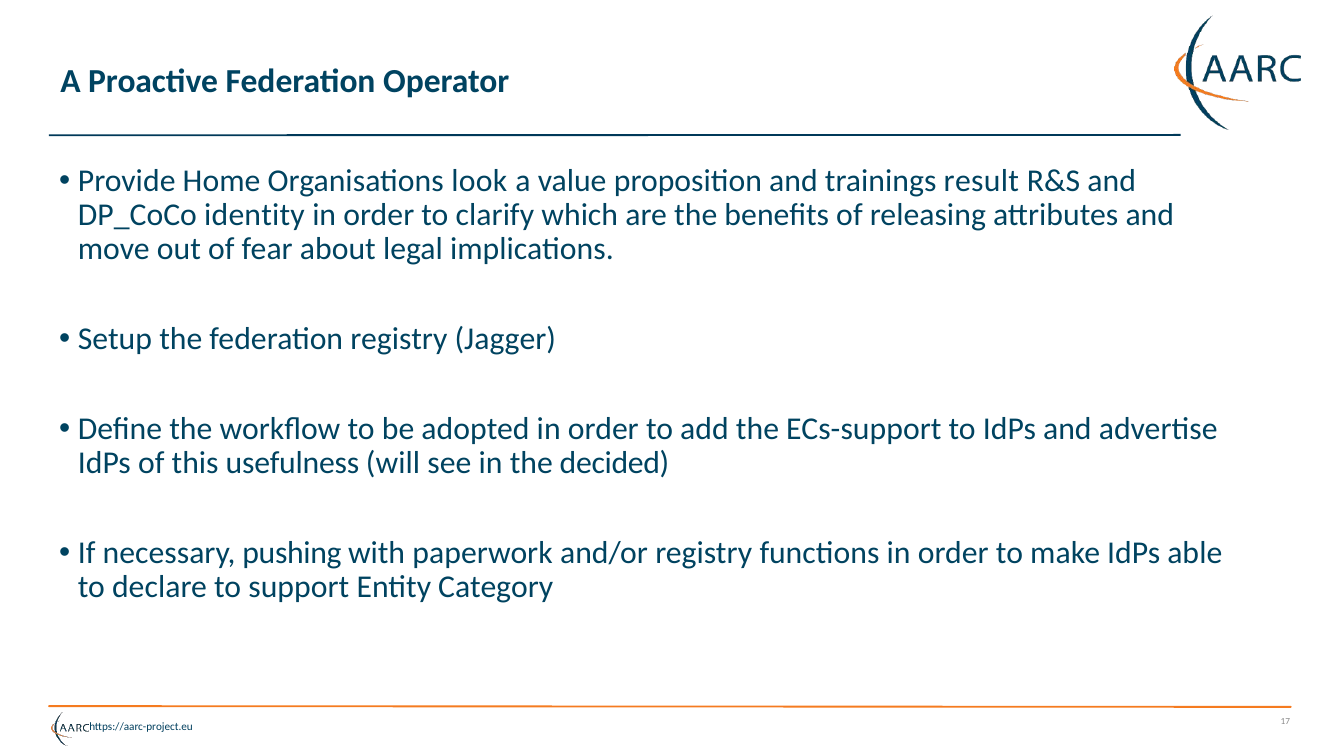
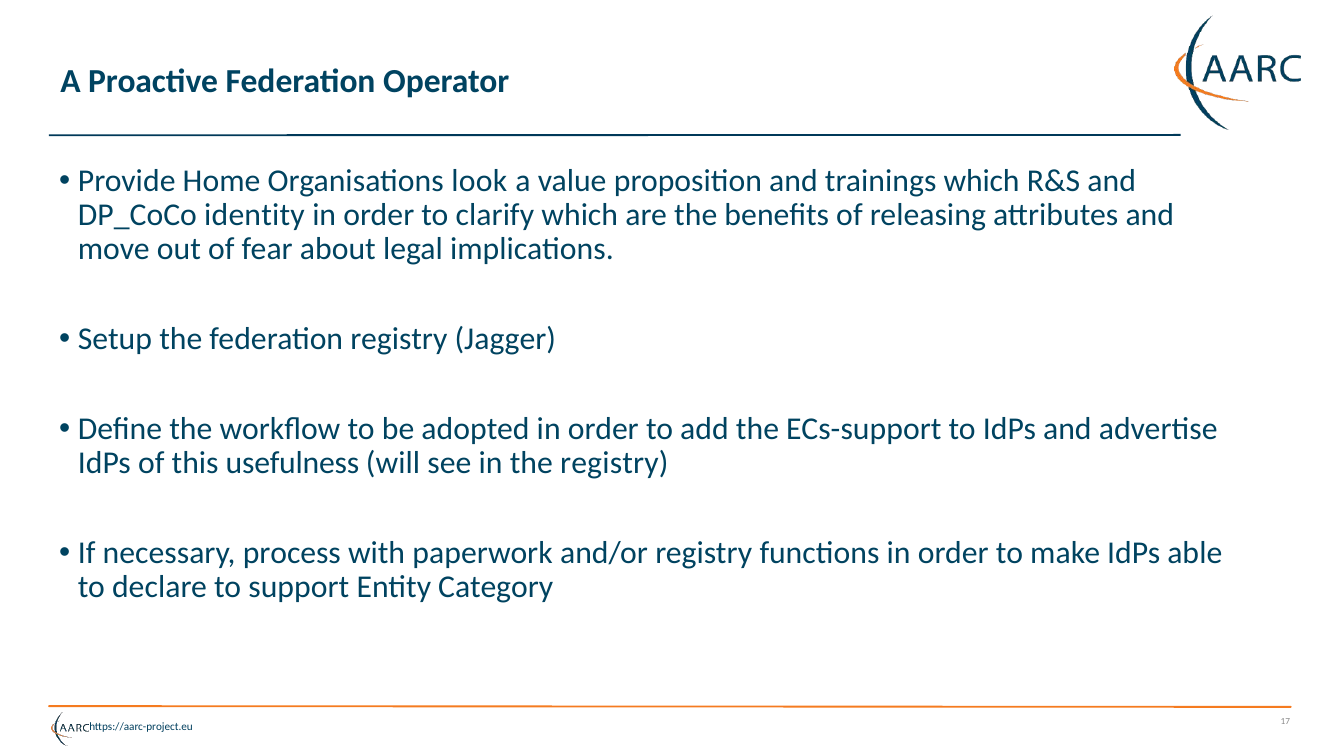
trainings result: result -> which (982, 181)
the decided: decided -> registry (614, 463)
pushing: pushing -> process (292, 552)
